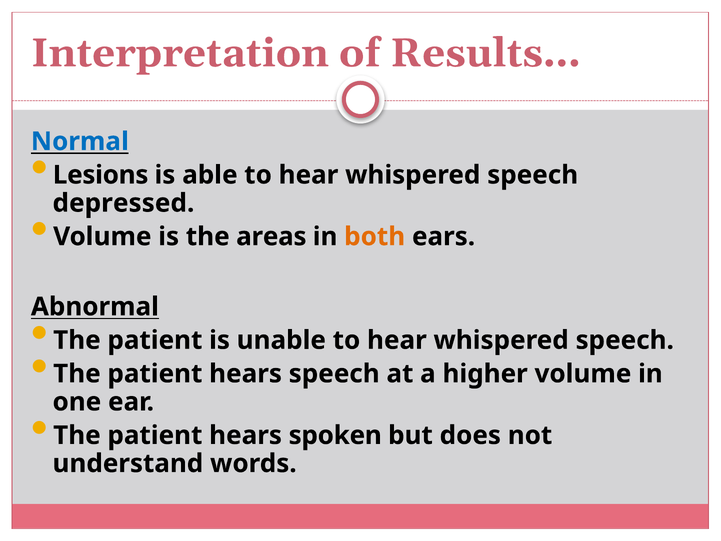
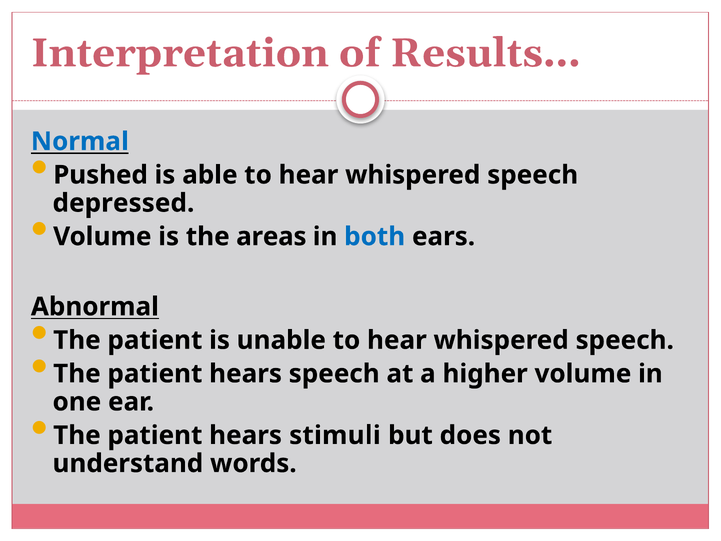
Lesions: Lesions -> Pushed (101, 175)
both colour: orange -> blue (375, 236)
spoken: spoken -> stimuli (335, 435)
